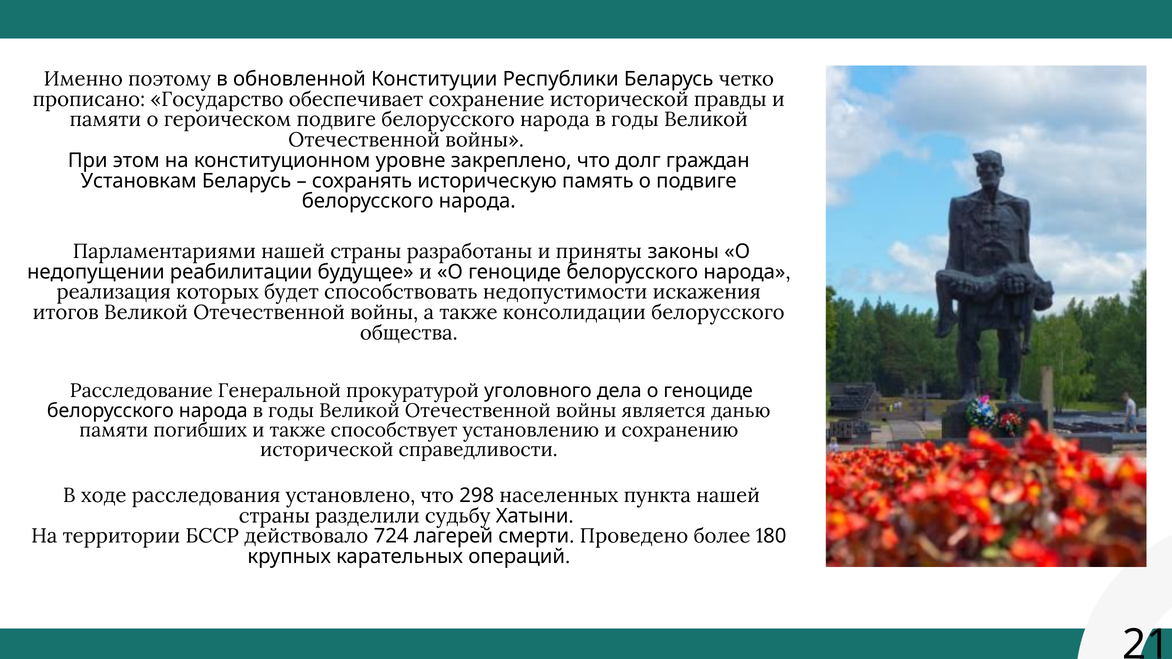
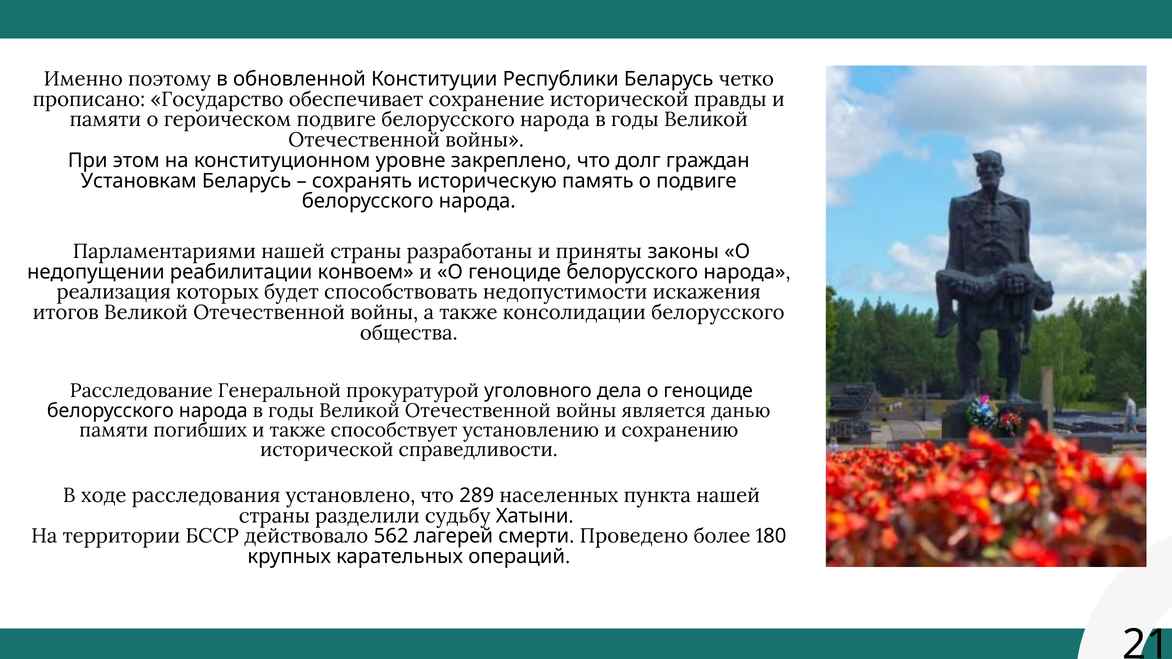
будущее: будущее -> конвоем (366, 272)
298: 298 -> 289 (477, 496)
724: 724 -> 562 (391, 536)
